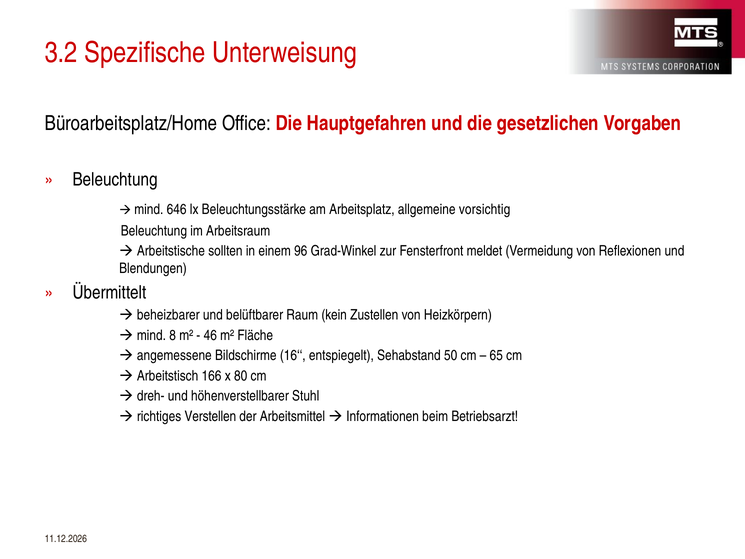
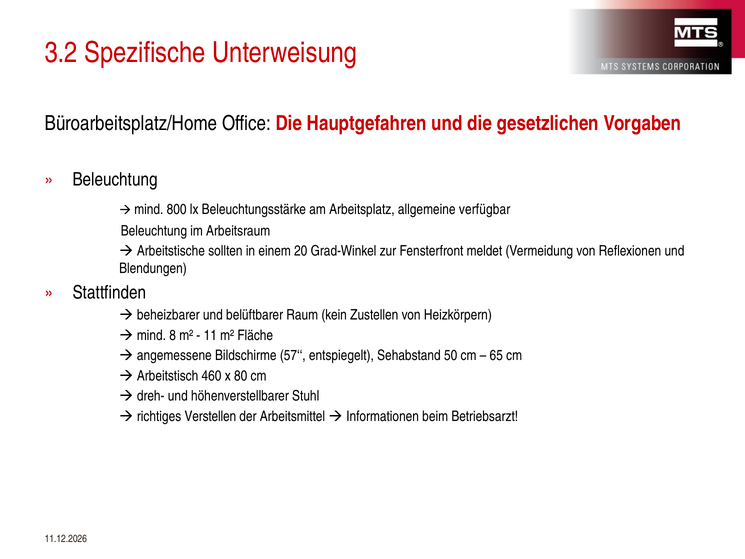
646: 646 -> 800 (177, 209)
vorsichtig: vorsichtig -> verfügbar (485, 209)
96: 96 -> 20 (301, 251)
Übermittelt: Übermittelt -> Stattfinden (109, 292)
46: 46 -> 11 (210, 335)
16‘‘: 16‘‘ -> 57‘‘ (293, 355)
166: 166 -> 460 (212, 376)
